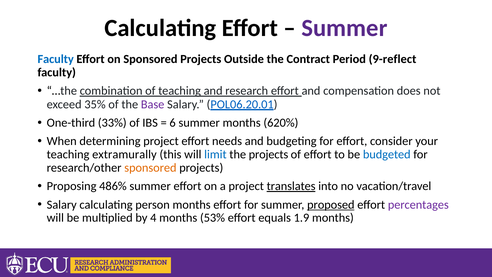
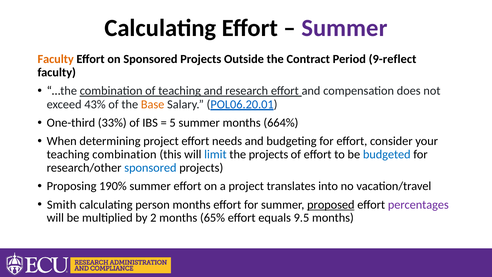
Faculty colour: blue -> orange (56, 59)
35%: 35% -> 43% (95, 104)
Base colour: purple -> orange (153, 104)
6: 6 -> 5 (173, 123)
620%: 620% -> 664% (281, 123)
teaching extramurally: extramurally -> combination (124, 154)
sponsored colour: orange -> blue (150, 168)
486%: 486% -> 190% (113, 186)
translates underline: present -> none (291, 186)
Salary: Salary -> Smith (62, 204)
4: 4 -> 2 (153, 218)
53%: 53% -> 65% (213, 218)
1.9: 1.9 -> 9.5 (301, 218)
